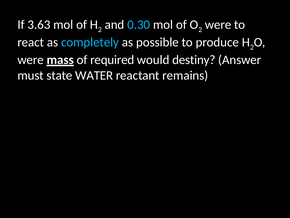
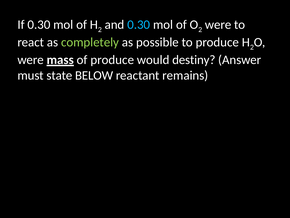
If 3.63: 3.63 -> 0.30 (39, 25)
completely colour: light blue -> light green (90, 42)
of required: required -> produce (112, 60)
WATER: WATER -> BELOW (94, 75)
